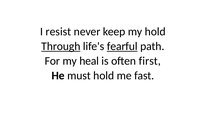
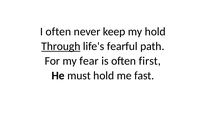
I resist: resist -> often (58, 31)
fearful underline: present -> none (122, 46)
heal: heal -> fear (89, 61)
